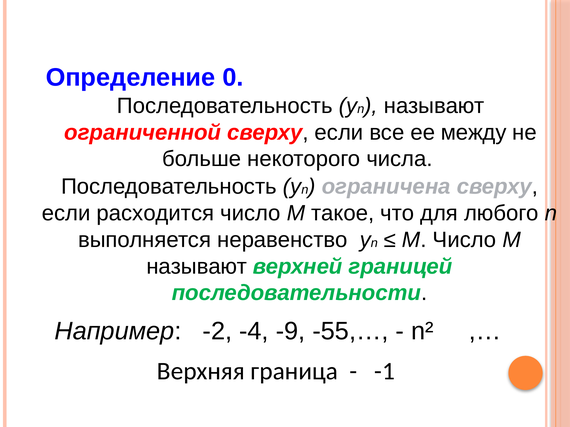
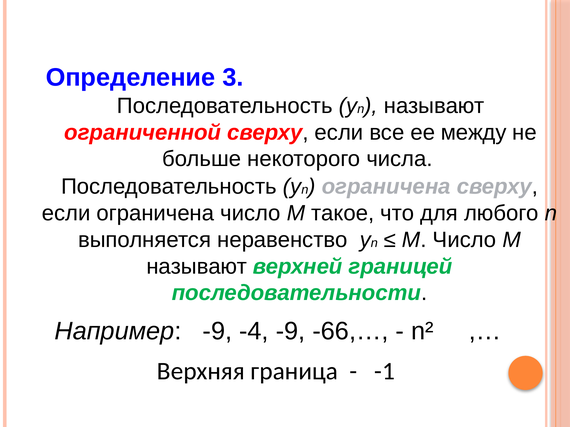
0: 0 -> 3 (233, 78)
если расходится: расходится -> ограничена (155, 213)
Например -2: -2 -> -9 (217, 332)
-55,…: -55,… -> -66,… (350, 332)
